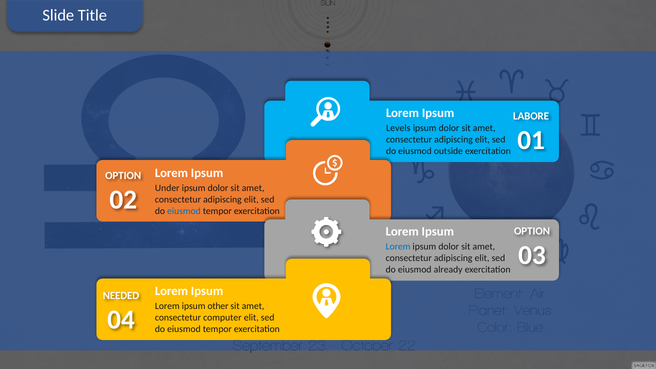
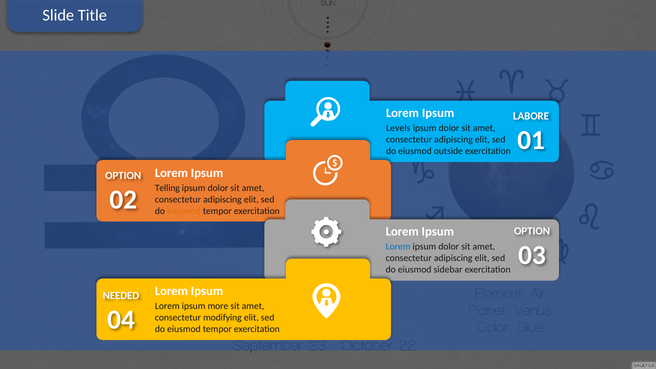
Under: Under -> Telling (167, 188)
eiusmod colour: blue -> orange (184, 211)
already: already -> sidebar (448, 269)
other: other -> more (218, 306)
computer: computer -> modifying (222, 317)
